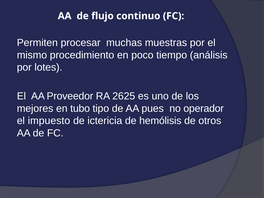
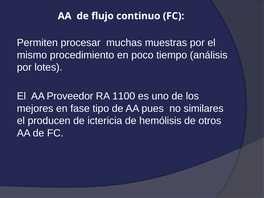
2625: 2625 -> 1100 (124, 96)
tubo: tubo -> fase (80, 108)
operador: operador -> similares (204, 108)
impuesto: impuesto -> producen (49, 121)
